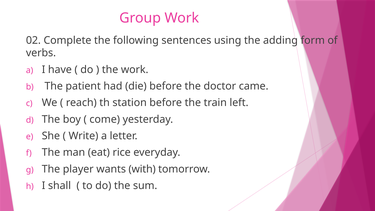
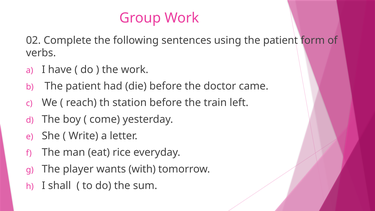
using the adding: adding -> patient (281, 40)
